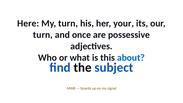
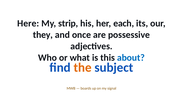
My turn: turn -> strip (68, 23)
your: your -> each (124, 23)
turn: turn -> they (43, 35)
the colour: black -> orange (83, 67)
